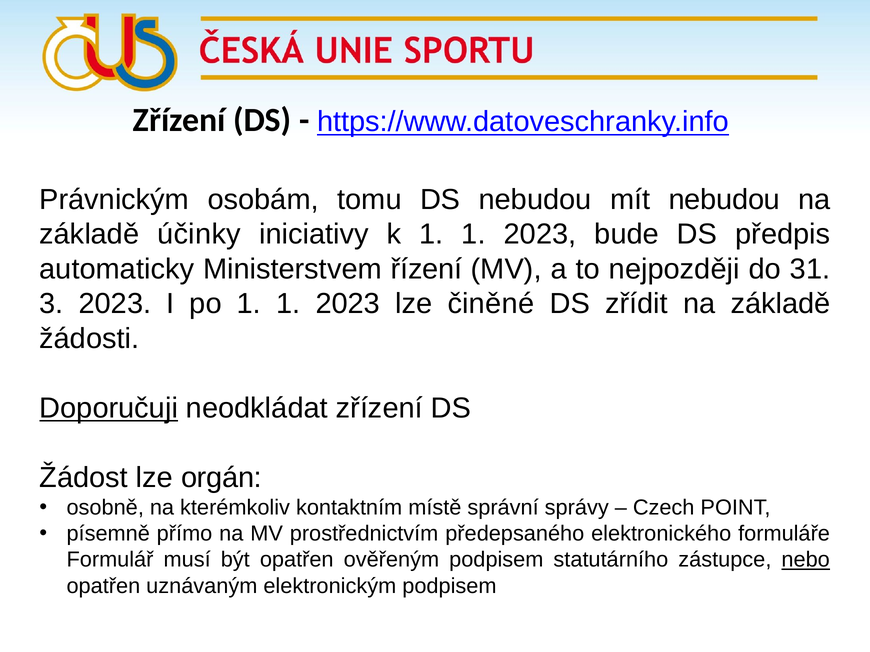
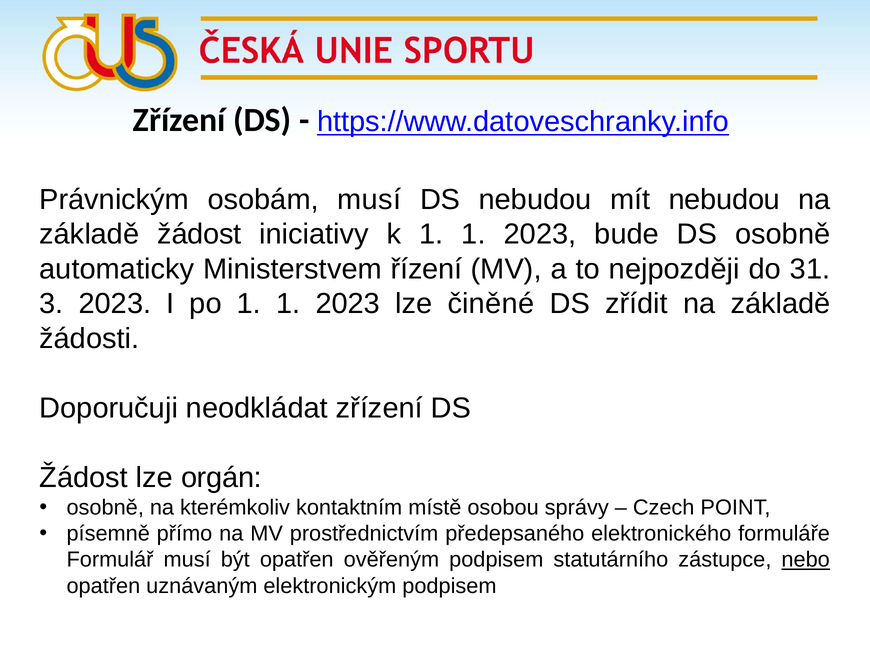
osobám tomu: tomu -> musí (369, 200)
základě účinky: účinky -> žádost (199, 235)
DS předpis: předpis -> osobně (783, 235)
Doporučuji underline: present -> none (109, 409)
správní: správní -> osobou (503, 508)
